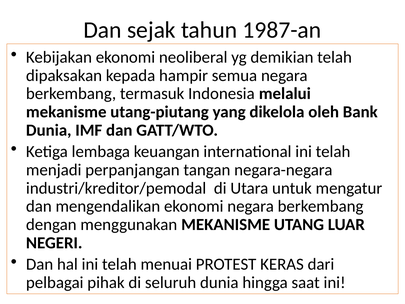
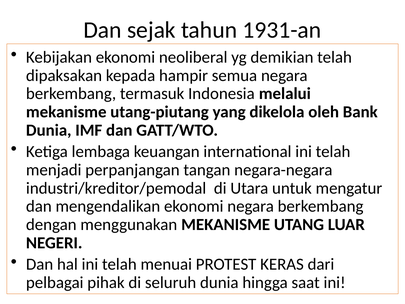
1987-an: 1987-an -> 1931-an (282, 30)
